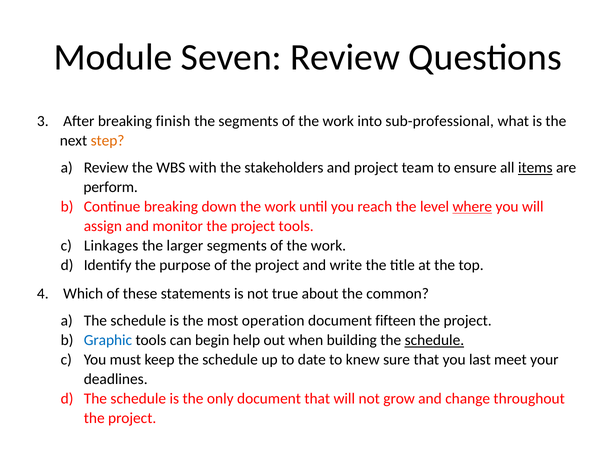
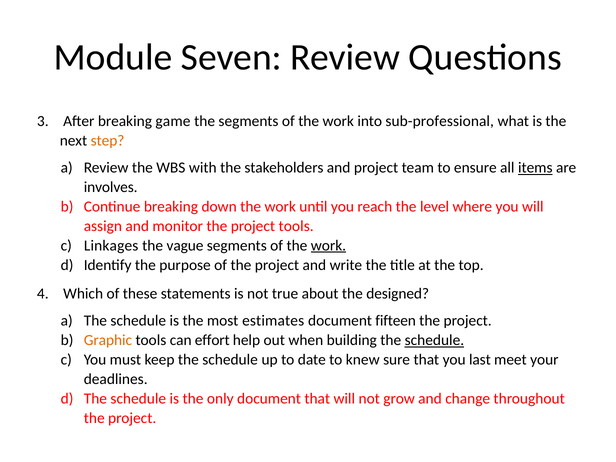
finish: finish -> game (173, 121)
perform: perform -> involves (111, 187)
where underline: present -> none (472, 207)
larger: larger -> vague (185, 246)
work underline: none -> present (328, 246)
common: common -> designed (398, 294)
operation: operation -> estimates (273, 321)
Graphic colour: blue -> orange (108, 340)
begin: begin -> effort (212, 340)
